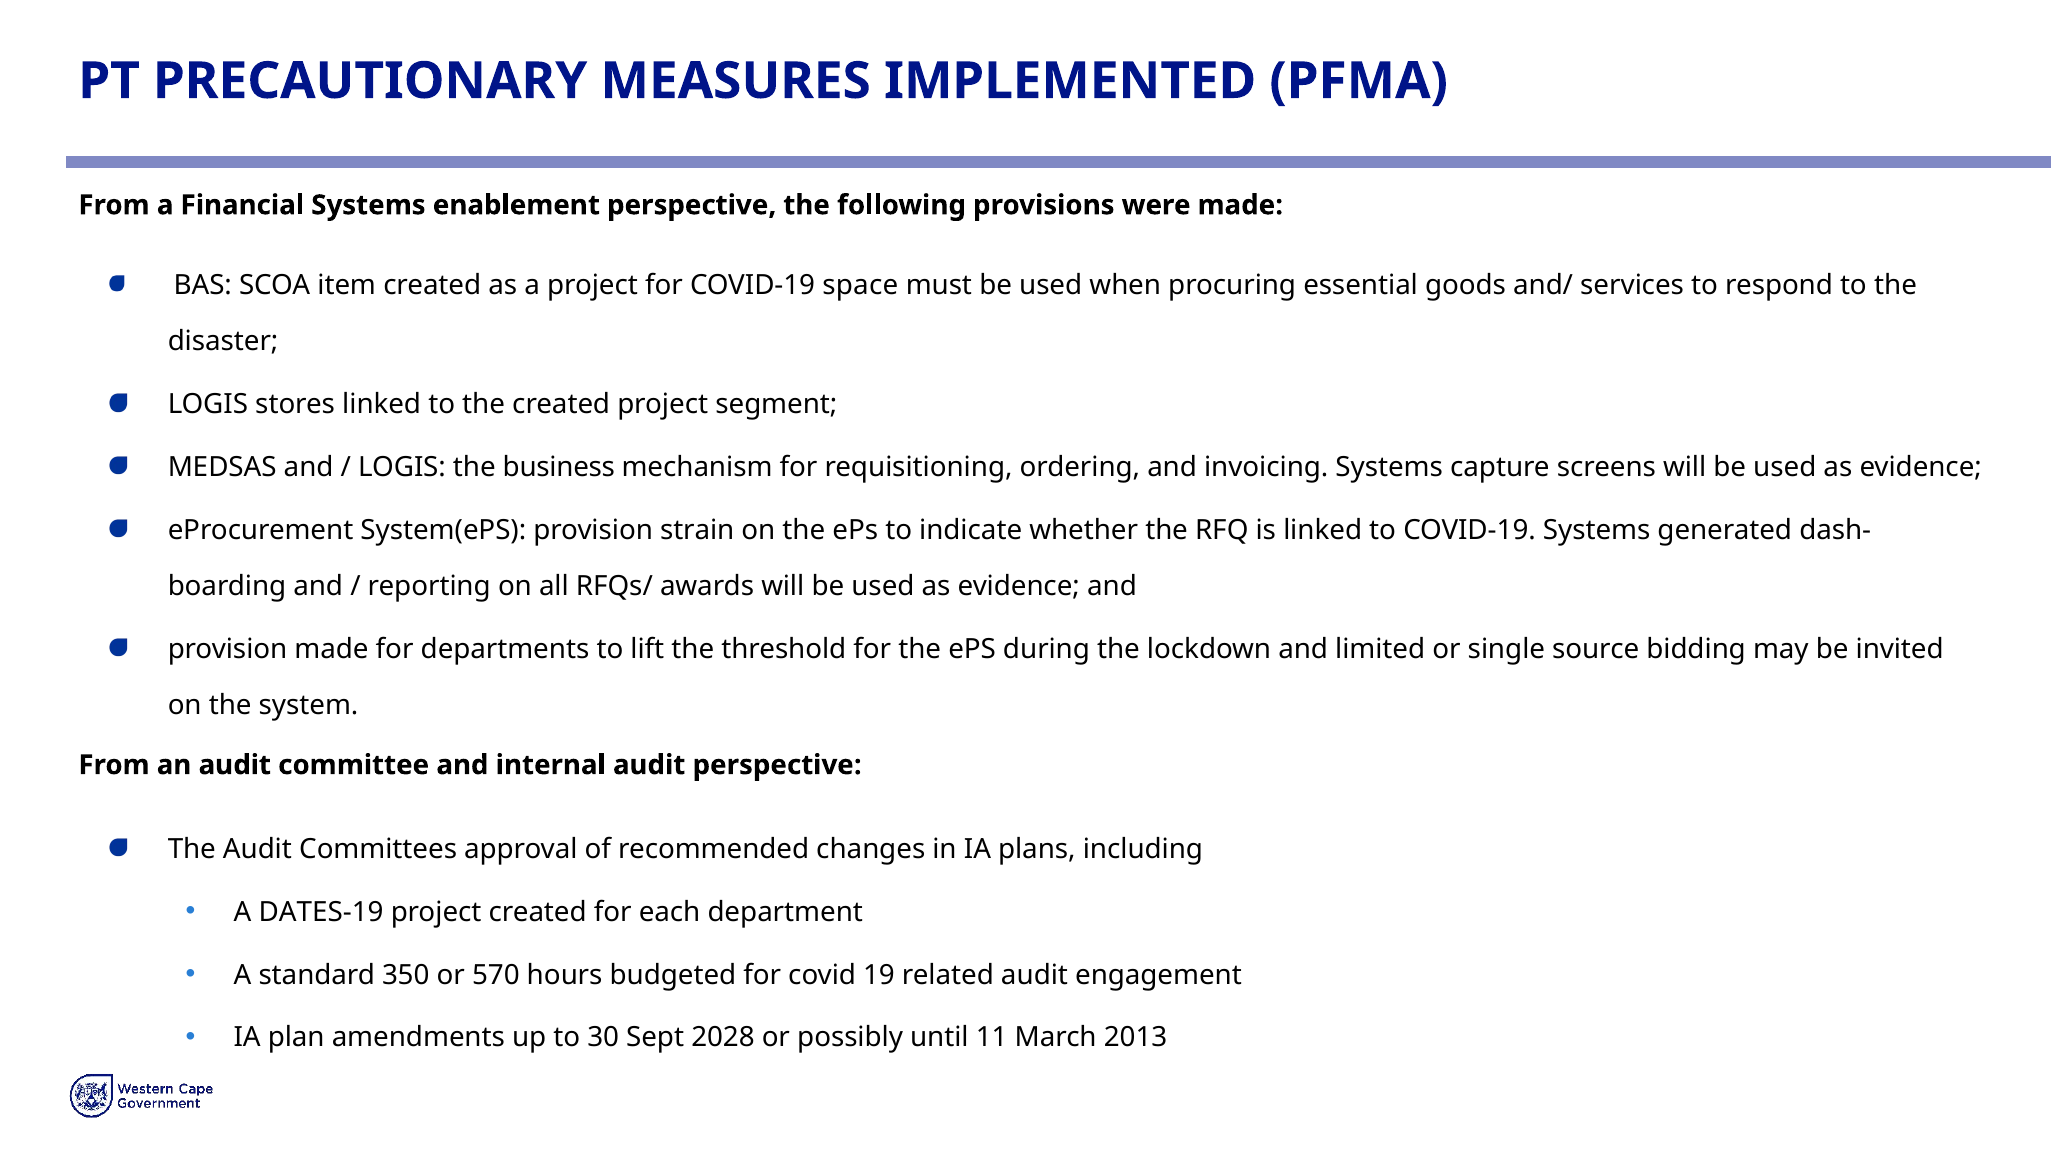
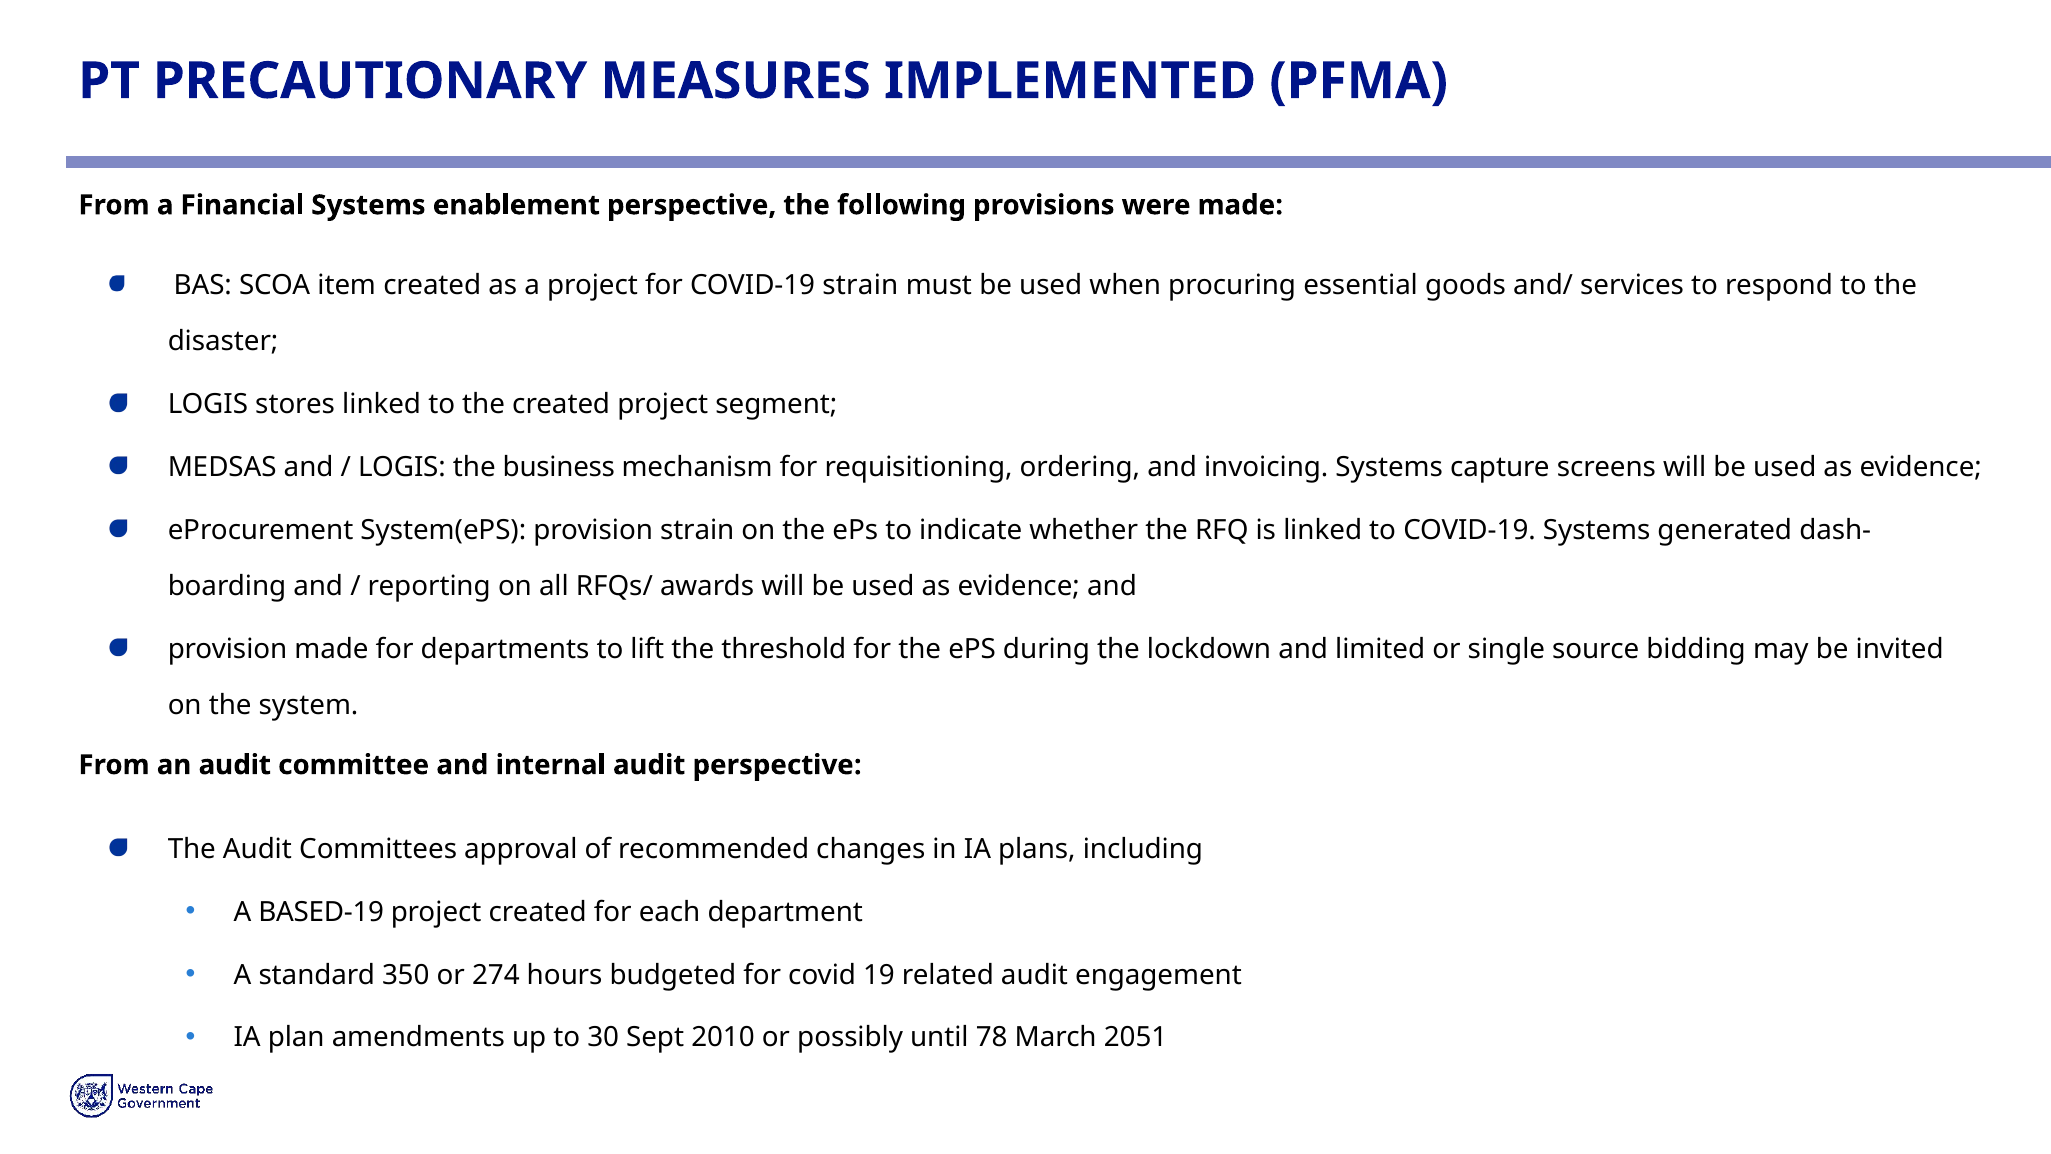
COVID-19 space: space -> strain (860, 285)
DATES-19: DATES-19 -> BASED-19 (321, 912)
570: 570 -> 274 (496, 975)
2028: 2028 -> 2010 (723, 1037)
11: 11 -> 78 (992, 1037)
2013: 2013 -> 2051 (1136, 1037)
